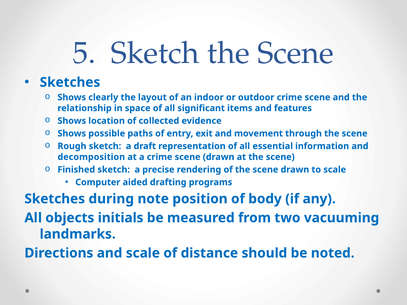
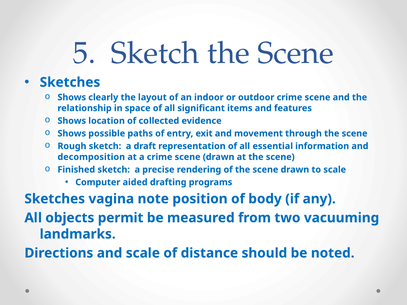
during: during -> vagina (111, 199)
initials: initials -> permit (121, 218)
